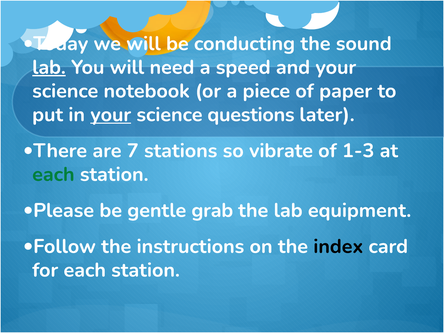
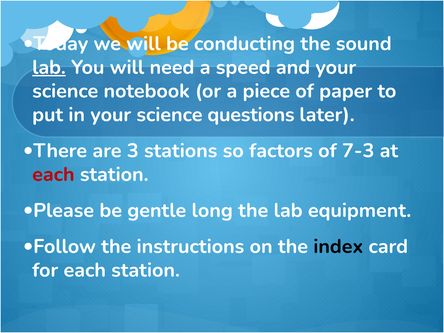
your underline: present -> none (111, 115)
7: 7 -> 3 (133, 151)
vibrate: vibrate -> factors (281, 151)
1-3: 1-3 -> 7-3 (358, 151)
each colour: green -> red (53, 174)
grab: grab -> long (212, 210)
